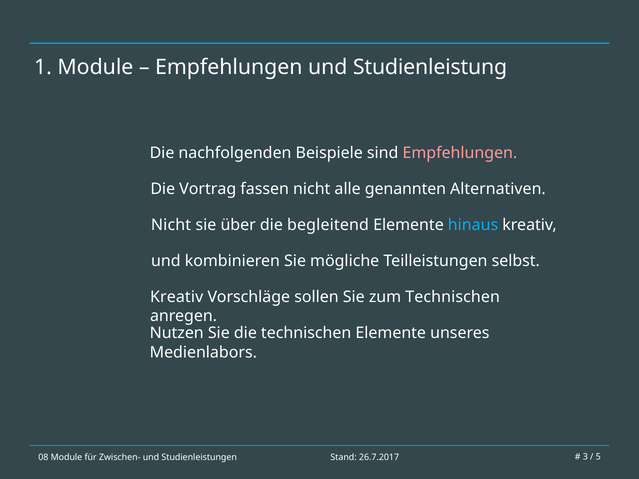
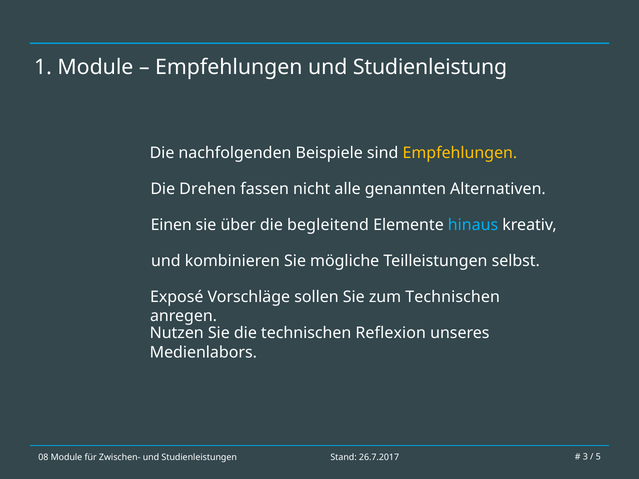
Empfehlungen colour: pink -> yellow (460, 153)
Vortrag: Vortrag -> Drehen (208, 189)
Nicht: Nicht -> Einen (171, 225)
Kreativ: Kreativ -> Exposé (177, 297)
technischen Elemente: Elemente -> Reflexion (391, 333)
